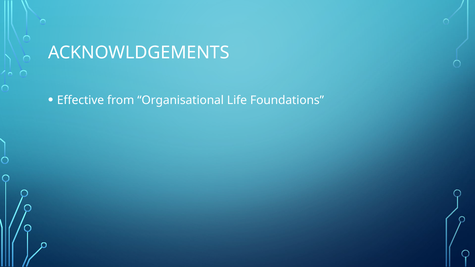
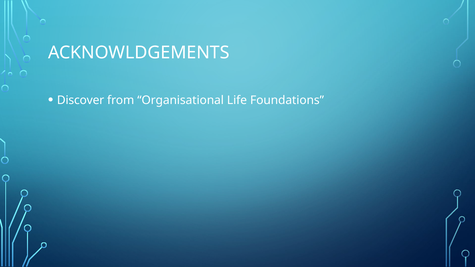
Effective: Effective -> Discover (81, 100)
